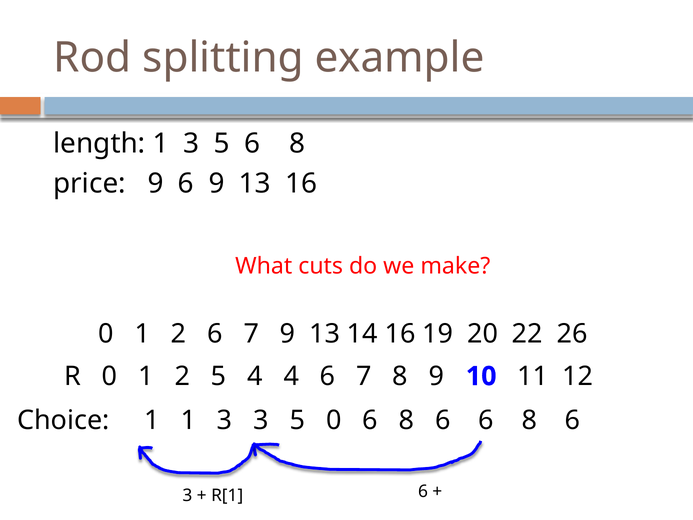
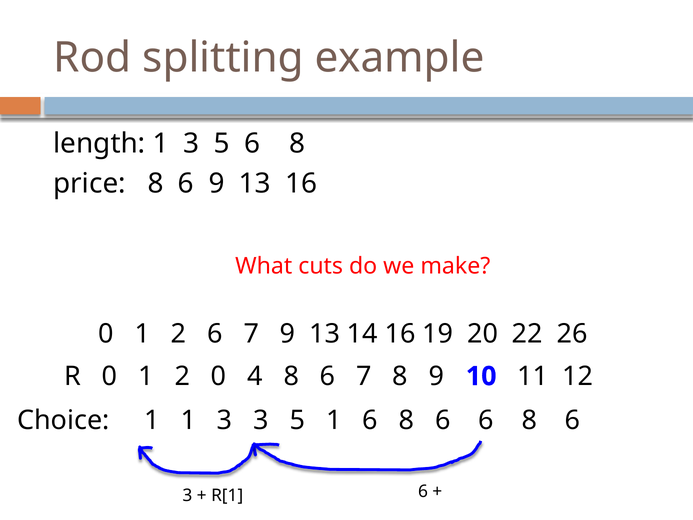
price 9: 9 -> 8 (155, 184)
2 5: 5 -> 0 (219, 376)
4 4: 4 -> 8 (291, 376)
5 0: 0 -> 1 (334, 420)
